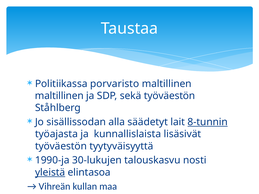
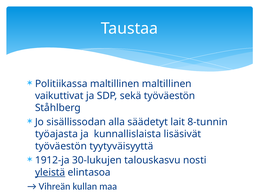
Politiikassa porvaristo: porvaristo -> maltillinen (115, 84)
maltillinen: maltillinen -> vaikuttivat (59, 96)
8-tunnin underline: present -> none (208, 122)
1990-ja: 1990-ja -> 1912-ja (52, 160)
